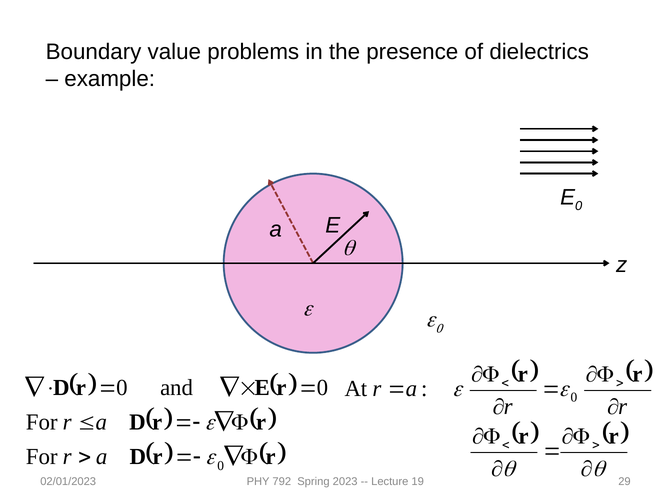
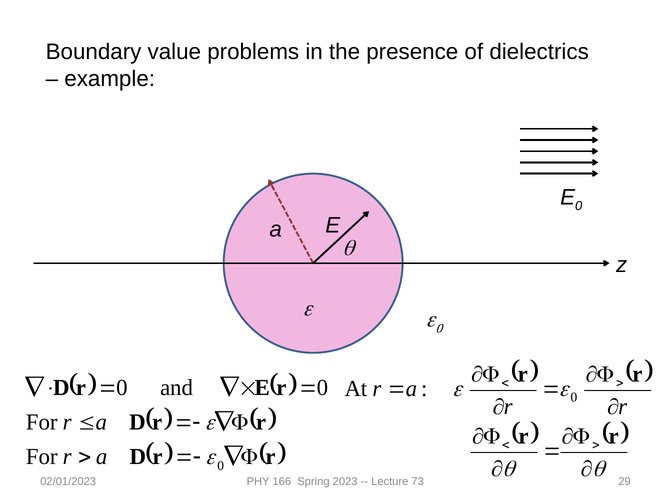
792: 792 -> 166 (282, 481)
19: 19 -> 73 (418, 481)
